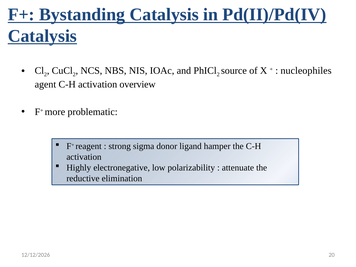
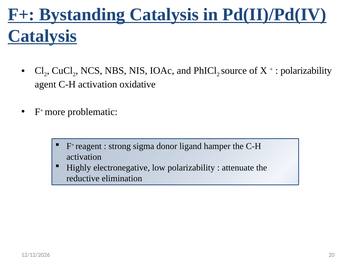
nucleophiles: nucleophiles -> polarizability (306, 71)
overview: overview -> oxidative (138, 84)
